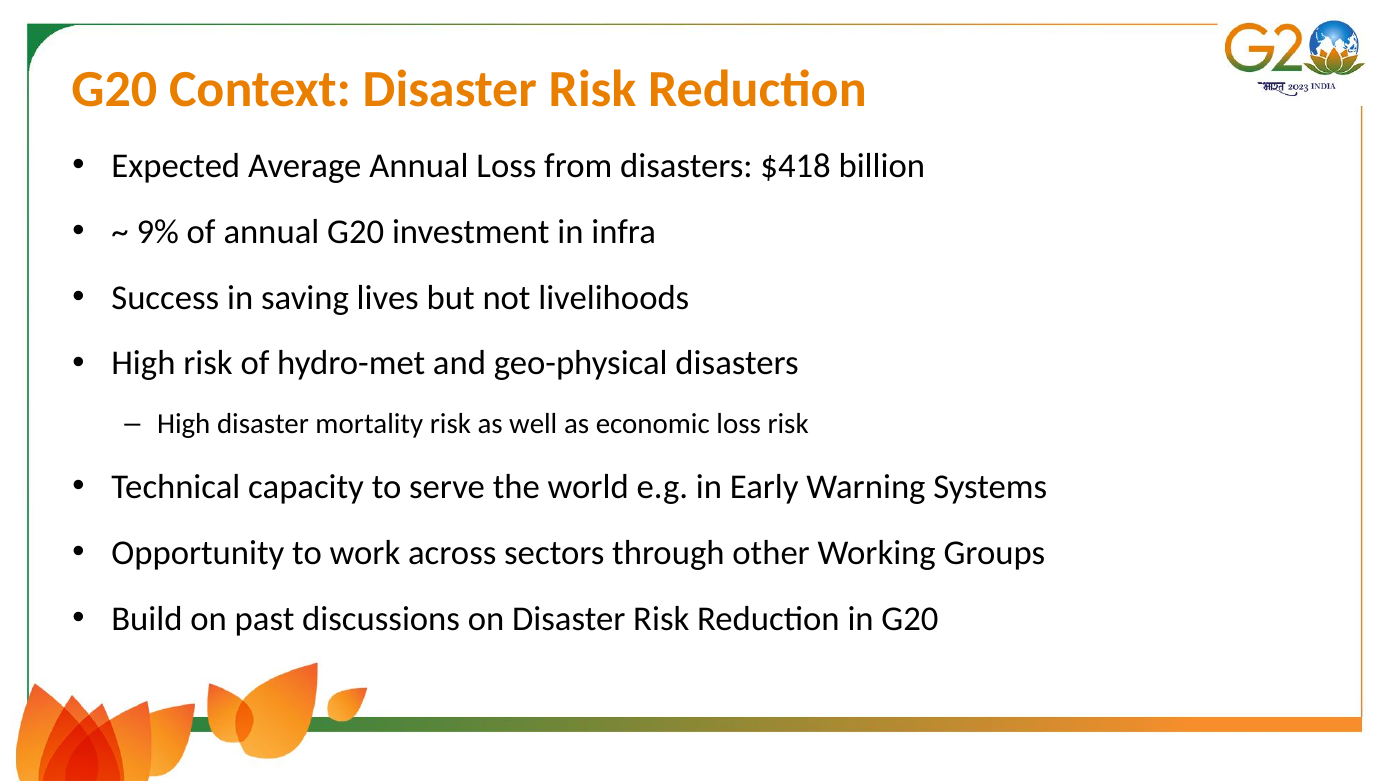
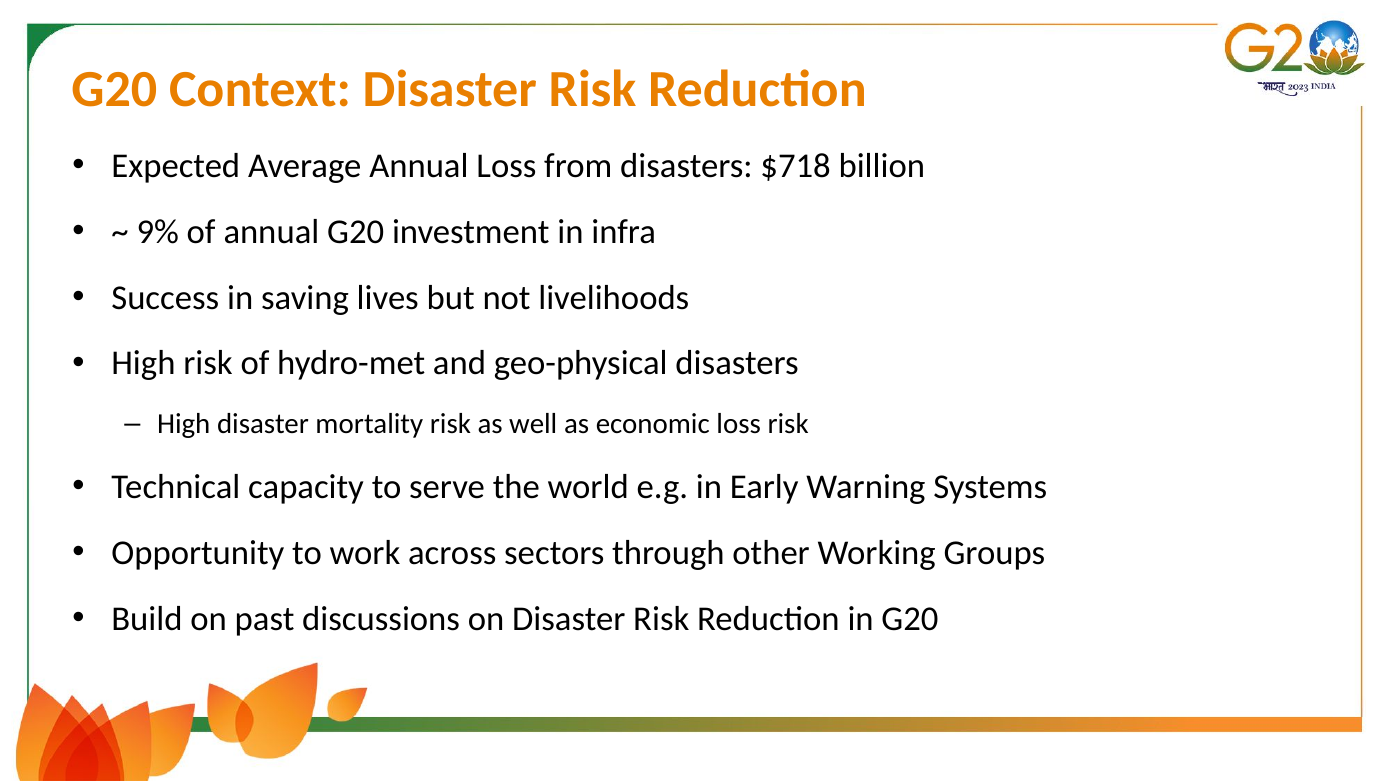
$418: $418 -> $718 (796, 166)
